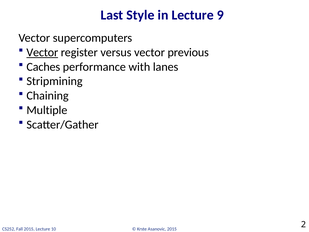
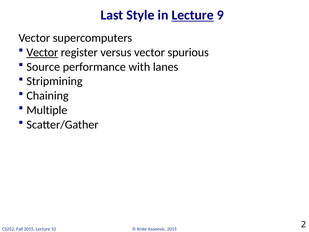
Lecture underline: none -> present (193, 15)
previous: previous -> spurious (188, 52)
Caches: Caches -> Source (43, 67)
